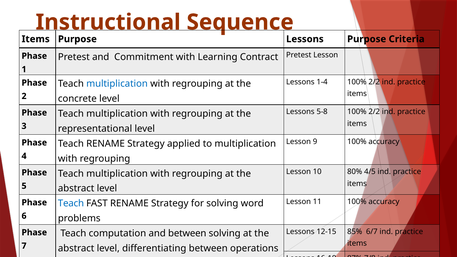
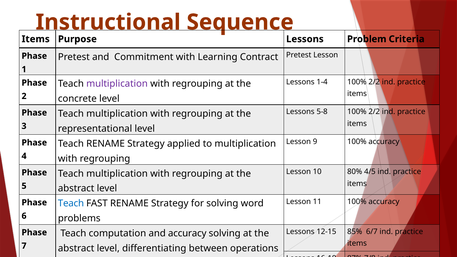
Lessons Purpose: Purpose -> Problem (367, 39)
multiplication colour: blue -> purple (117, 84)
and between: between -> accuracy (187, 233)
